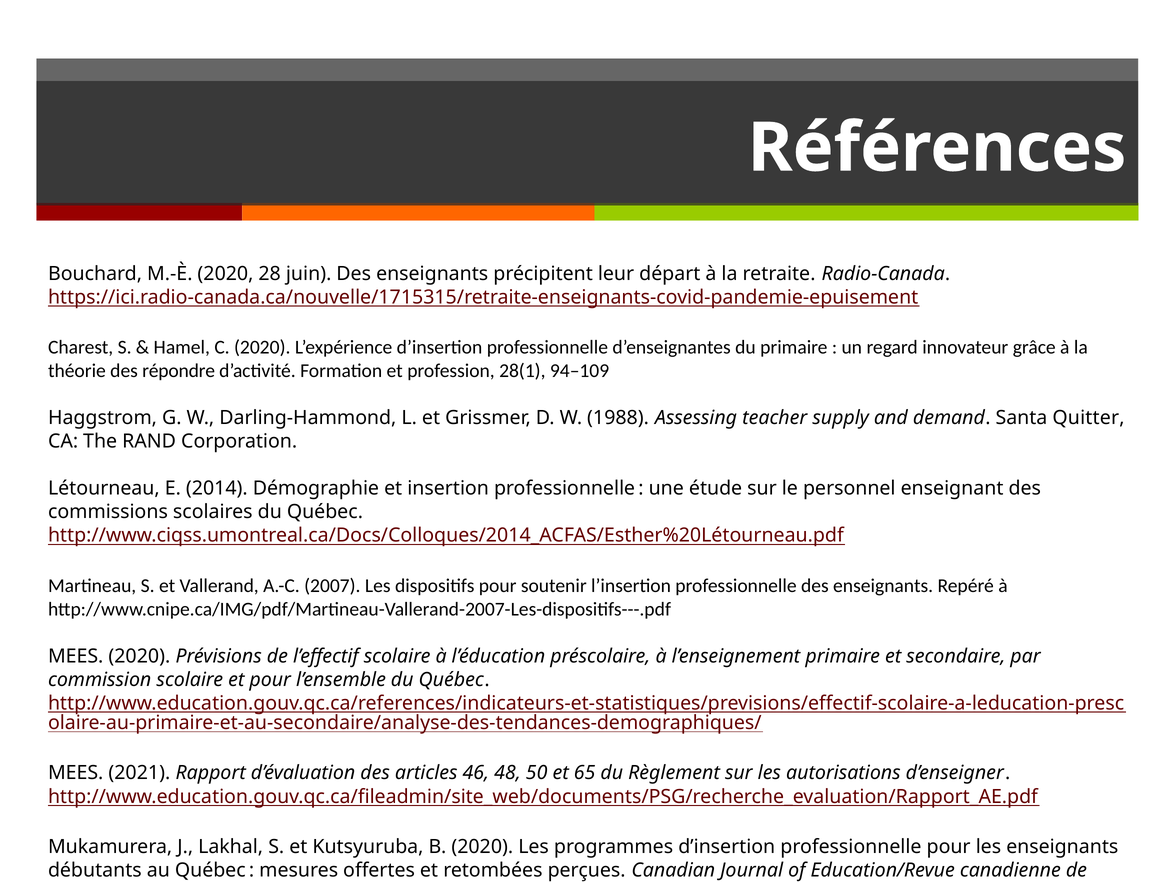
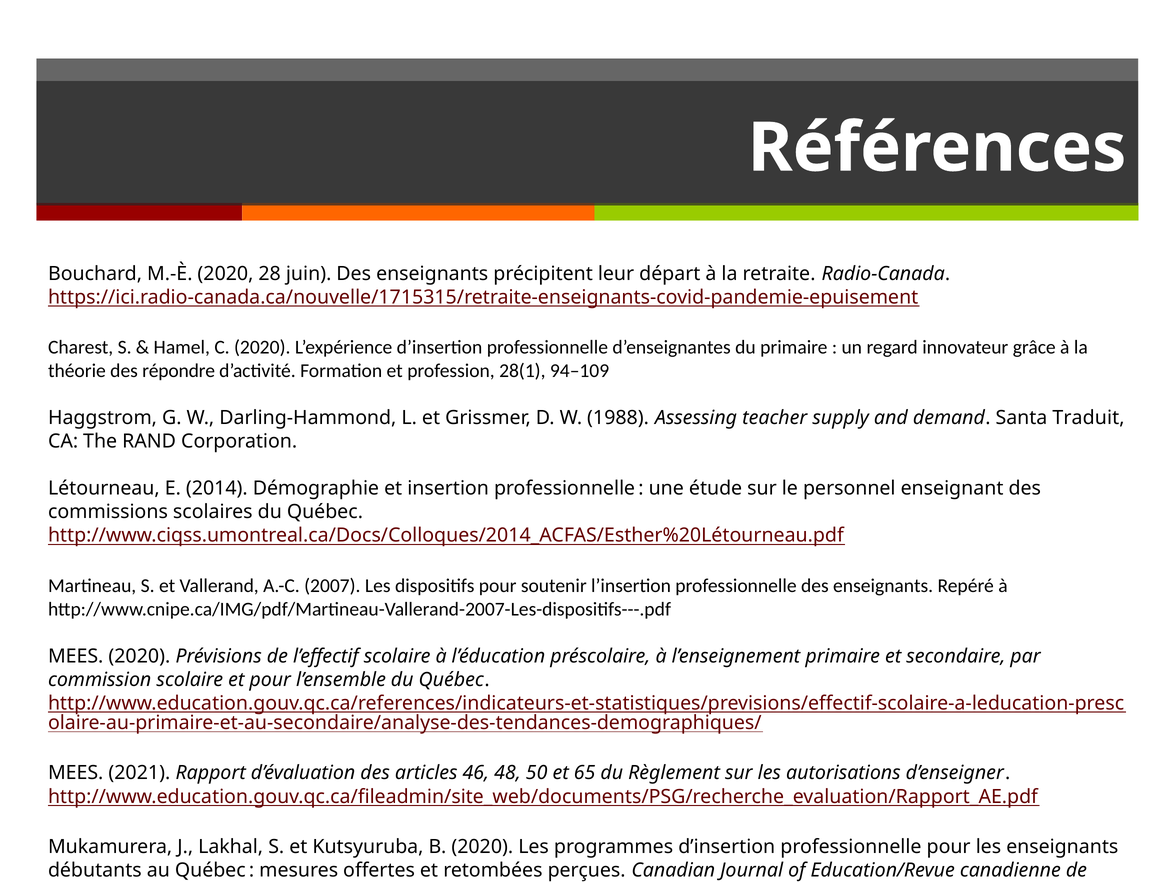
Quitter: Quitter -> Traduit (1089, 418)
